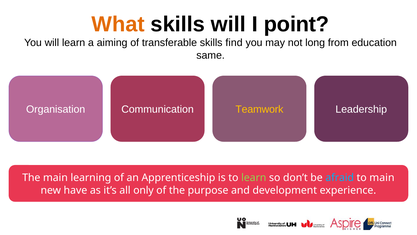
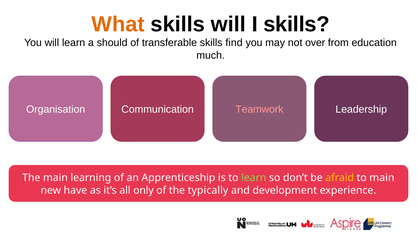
I point: point -> skills (297, 24)
aiming: aiming -> should (112, 43)
long: long -> over (315, 43)
same: same -> much (211, 55)
Teamwork colour: yellow -> pink (259, 109)
afraid colour: light blue -> yellow (340, 178)
purpose: purpose -> typically (208, 190)
